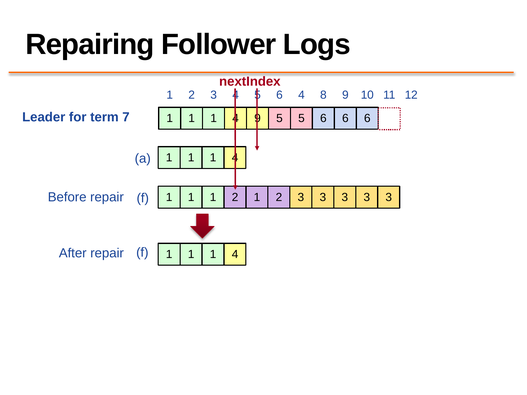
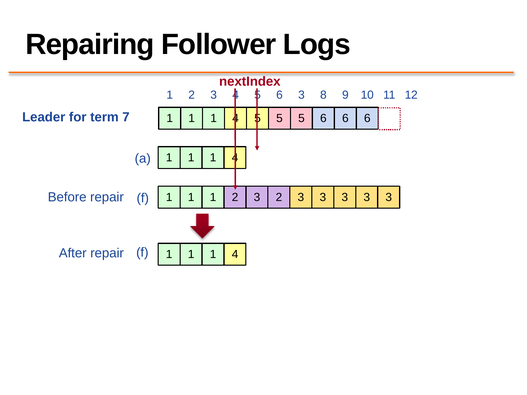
6 4: 4 -> 3 (301, 95)
1 9: 9 -> 5 (258, 118)
repair 2 1: 1 -> 3 (257, 197)
